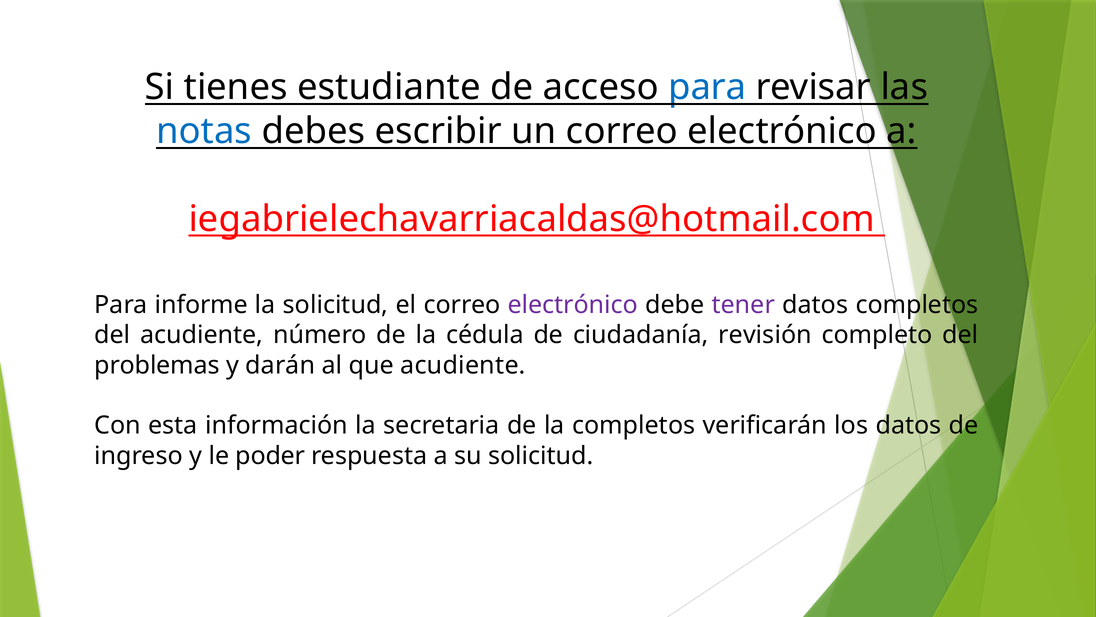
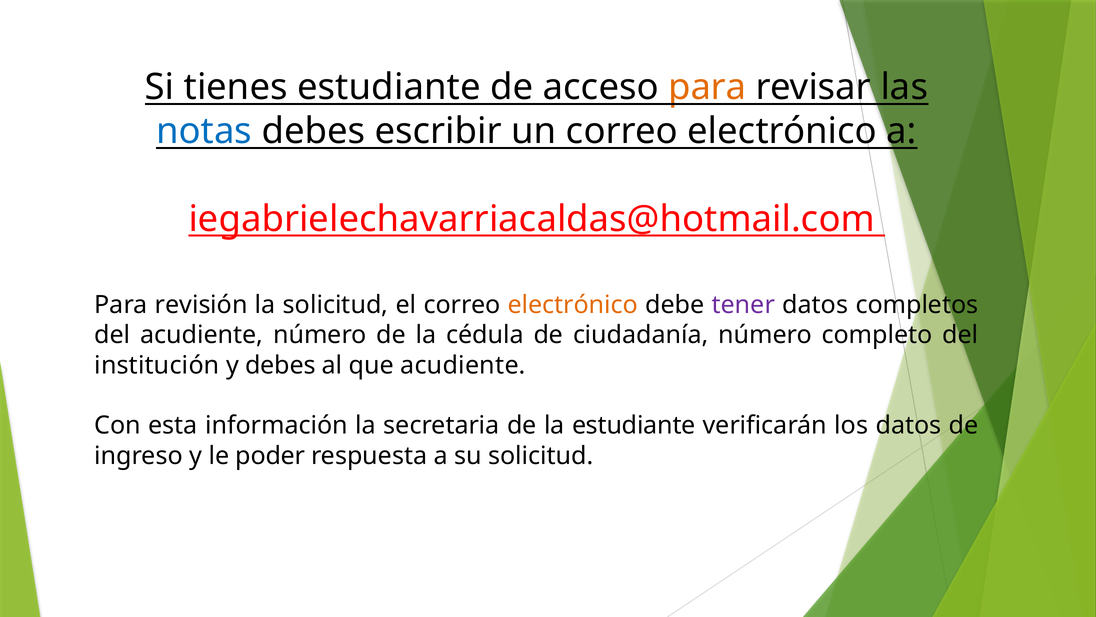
para colour: blue -> orange (707, 87)
informe: informe -> revisión (201, 305)
electrónico colour: purple -> orange (573, 305)
ciudadanía revisión: revisión -> número (765, 335)
problemas: problemas -> institución (157, 365)
y darán: darán -> debes (280, 365)
la completos: completos -> estudiante (634, 425)
